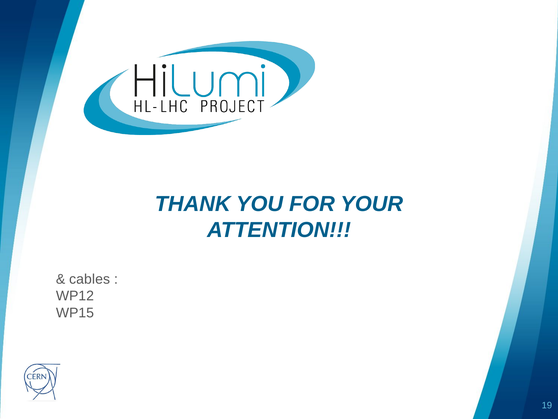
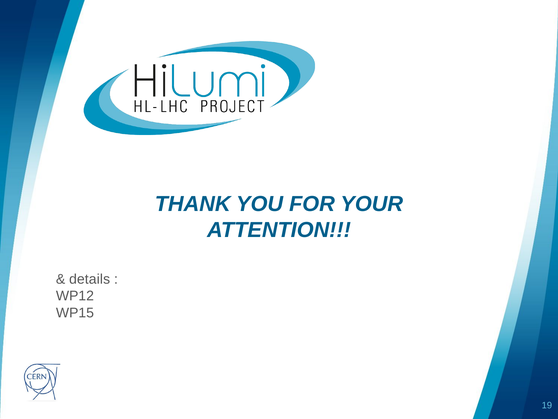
cables: cables -> details (90, 279)
